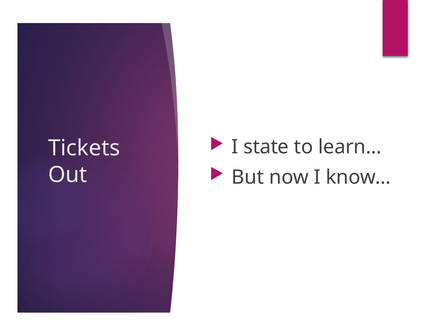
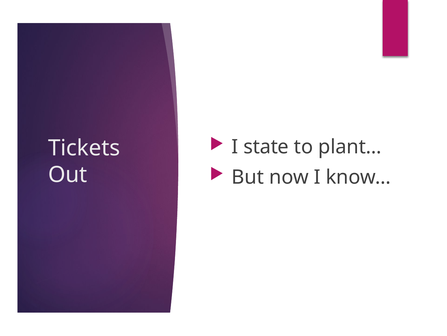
learn…: learn… -> plant… (350, 147)
